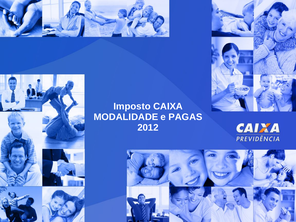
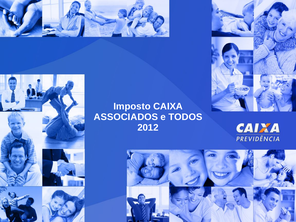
MODALIDADE: MODALIDADE -> ASSOCIADOS (126, 117)
PAGAS: PAGAS -> TODOS (185, 117)
